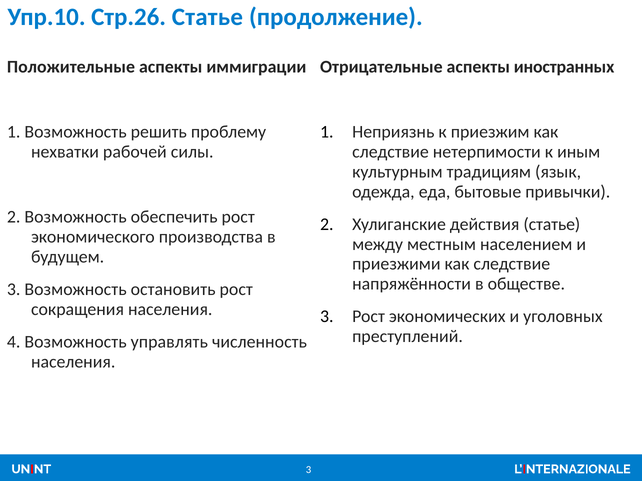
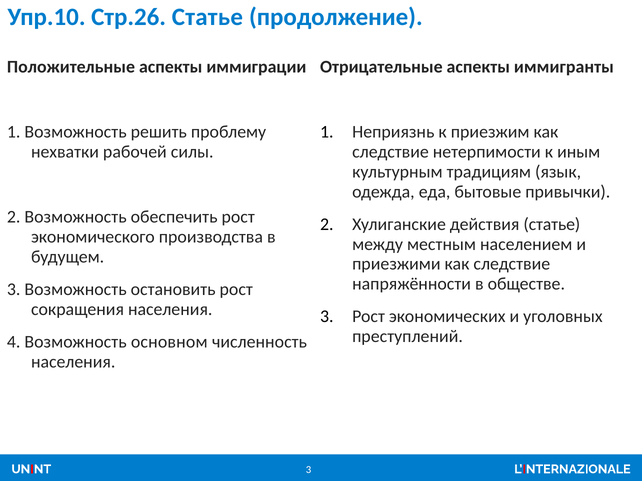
иностранных: иностранных -> иммигранты (564, 67)
управлять: управлять -> основном (169, 342)
